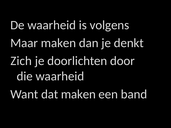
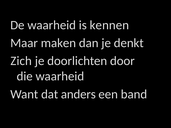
volgens: volgens -> kennen (109, 25)
dat maken: maken -> anders (78, 94)
